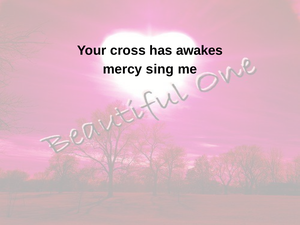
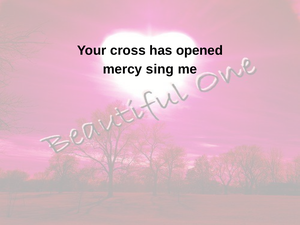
awakes: awakes -> opened (199, 50)
